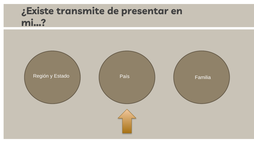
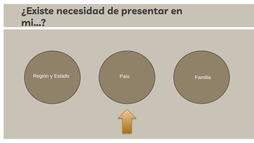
transmite: transmite -> necesidad (80, 11)
